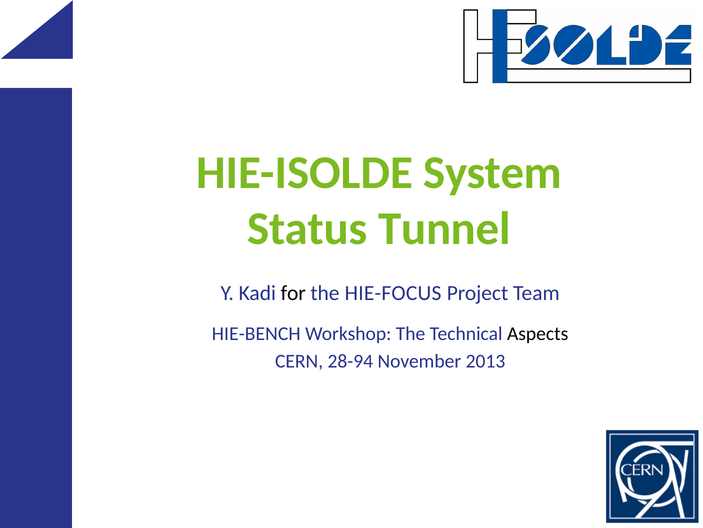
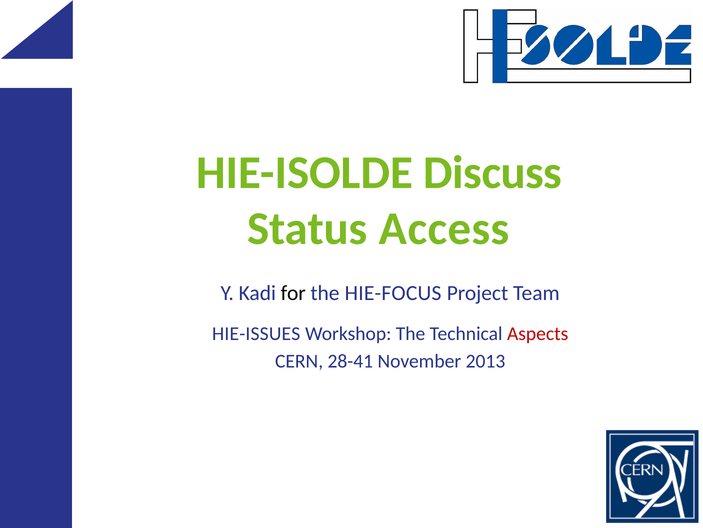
System: System -> Discuss (493, 172)
Tunnel: Tunnel -> Access (444, 229)
HIE-BENCH: HIE-BENCH -> HIE-ISSUES (256, 333)
Aspects colour: black -> red (538, 333)
28-94: 28-94 -> 28-41 (350, 361)
